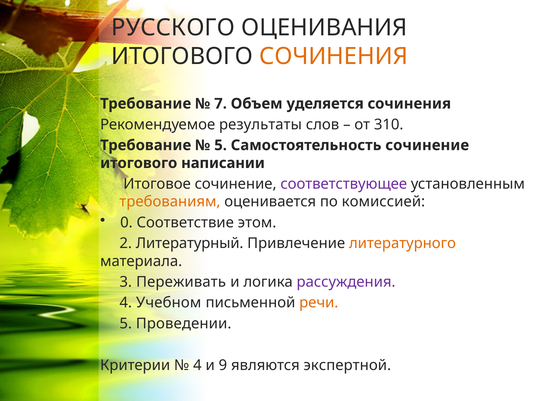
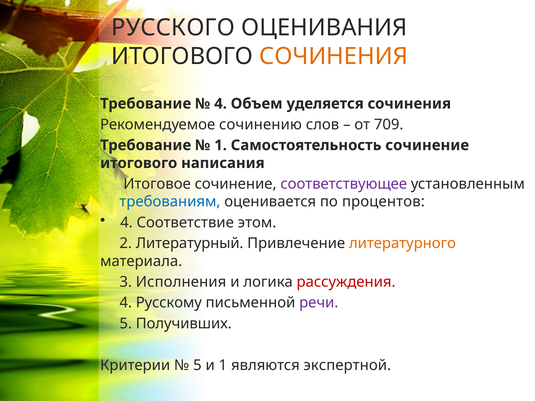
7: 7 -> 4 (221, 104)
результаты: результаты -> сочинению (260, 125)
310: 310 -> 709 (389, 125)
5: 5 -> 1 (221, 145)
написании: написании -> написания (223, 163)
требованиям colour: orange -> blue (170, 202)
комиссией: комиссией -> процентов (383, 202)
0: 0 -> 4 (126, 223)
Переживать: Переживать -> Исполнения (181, 282)
рассуждения colour: purple -> red (346, 282)
Учебном: Учебном -> Русскому (169, 303)
речи colour: orange -> purple (319, 303)
Проведении: Проведении -> Получивших (184, 324)
4: 4 -> 5 (197, 365)
и 9: 9 -> 1 (223, 365)
